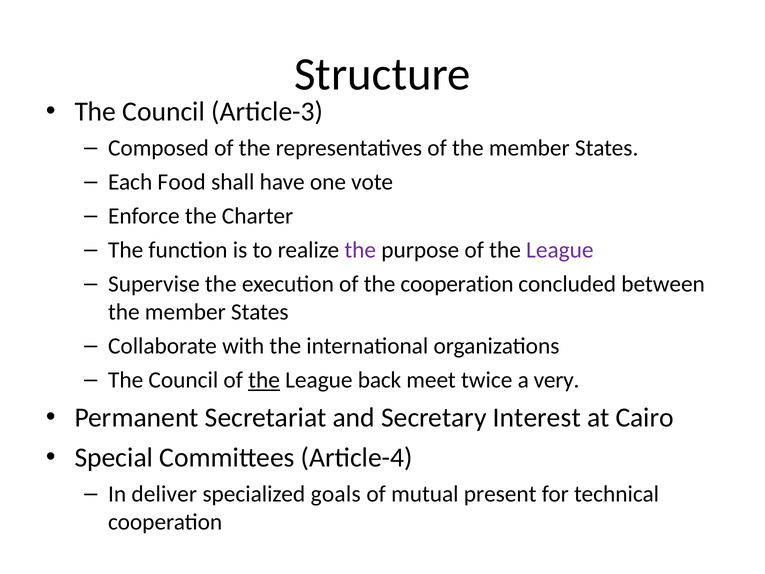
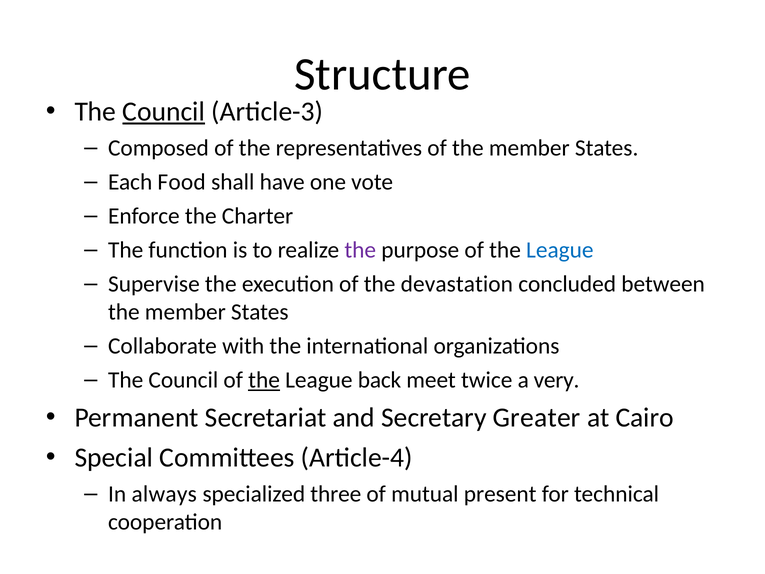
Council underline: none -> present (164, 112)
League colour: purple -> blue (560, 250)
the cooperation: cooperation -> devastation (457, 284)
Interest: Interest -> Greater (537, 418)
deliver: deliver -> always (164, 494)
goals: goals -> three (336, 494)
